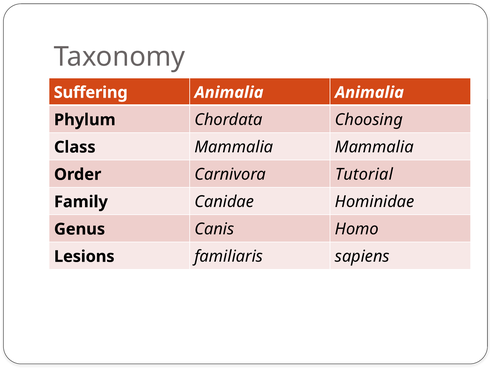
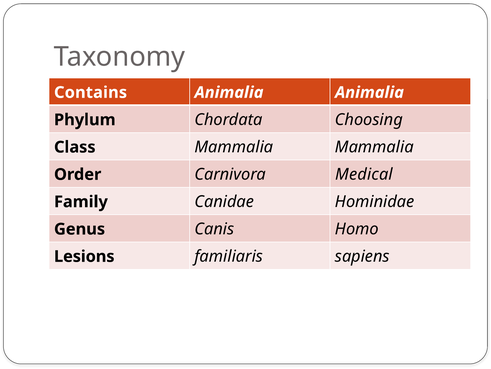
Suffering: Suffering -> Contains (91, 92)
Tutorial: Tutorial -> Medical (364, 174)
